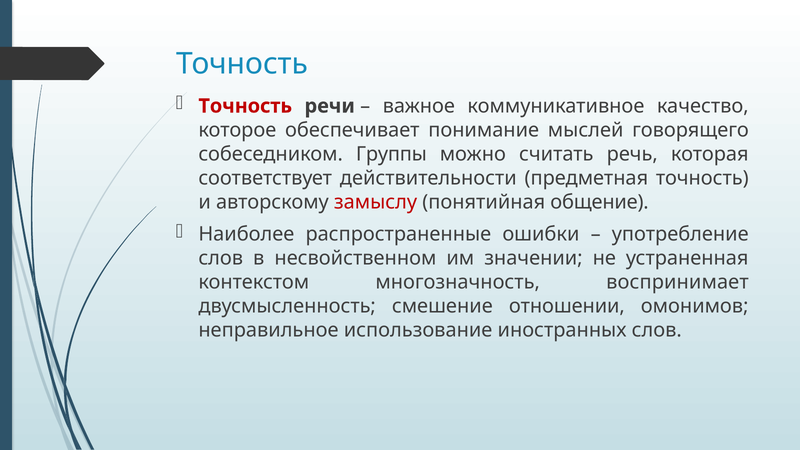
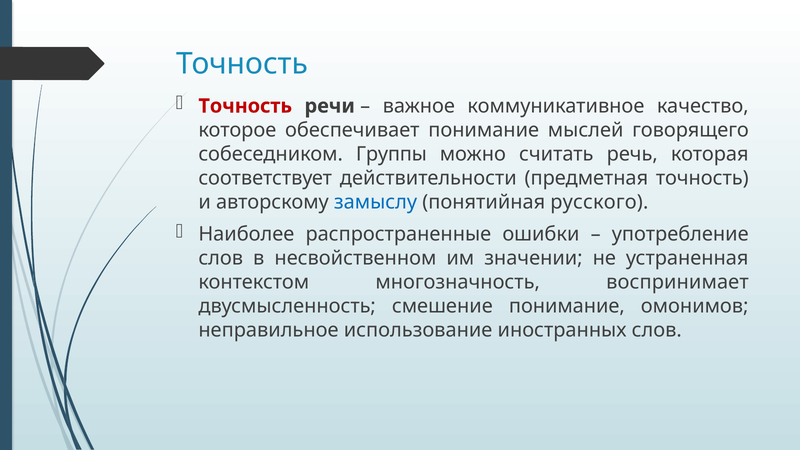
замыслу colour: red -> blue (376, 202)
общение: общение -> русского (599, 202)
смешение отношении: отношении -> понимание (567, 306)
